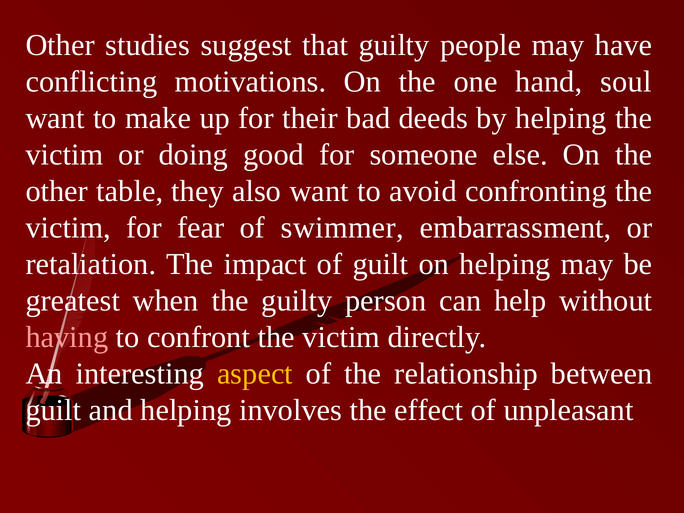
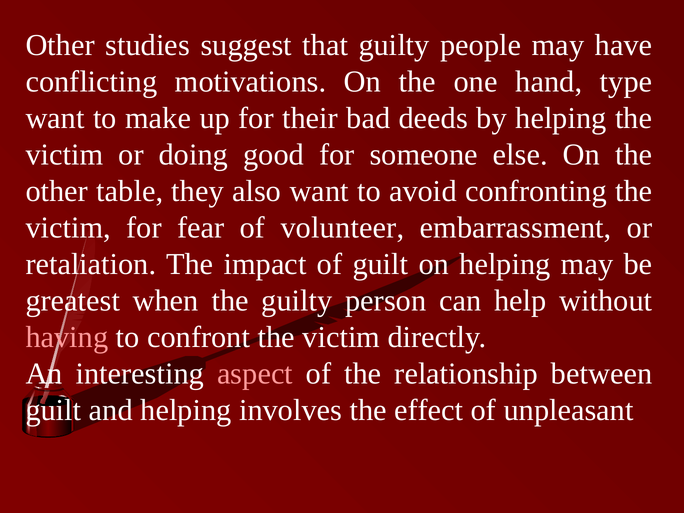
soul: soul -> type (626, 82)
swimmer: swimmer -> volunteer (342, 228)
aspect colour: yellow -> pink (255, 374)
